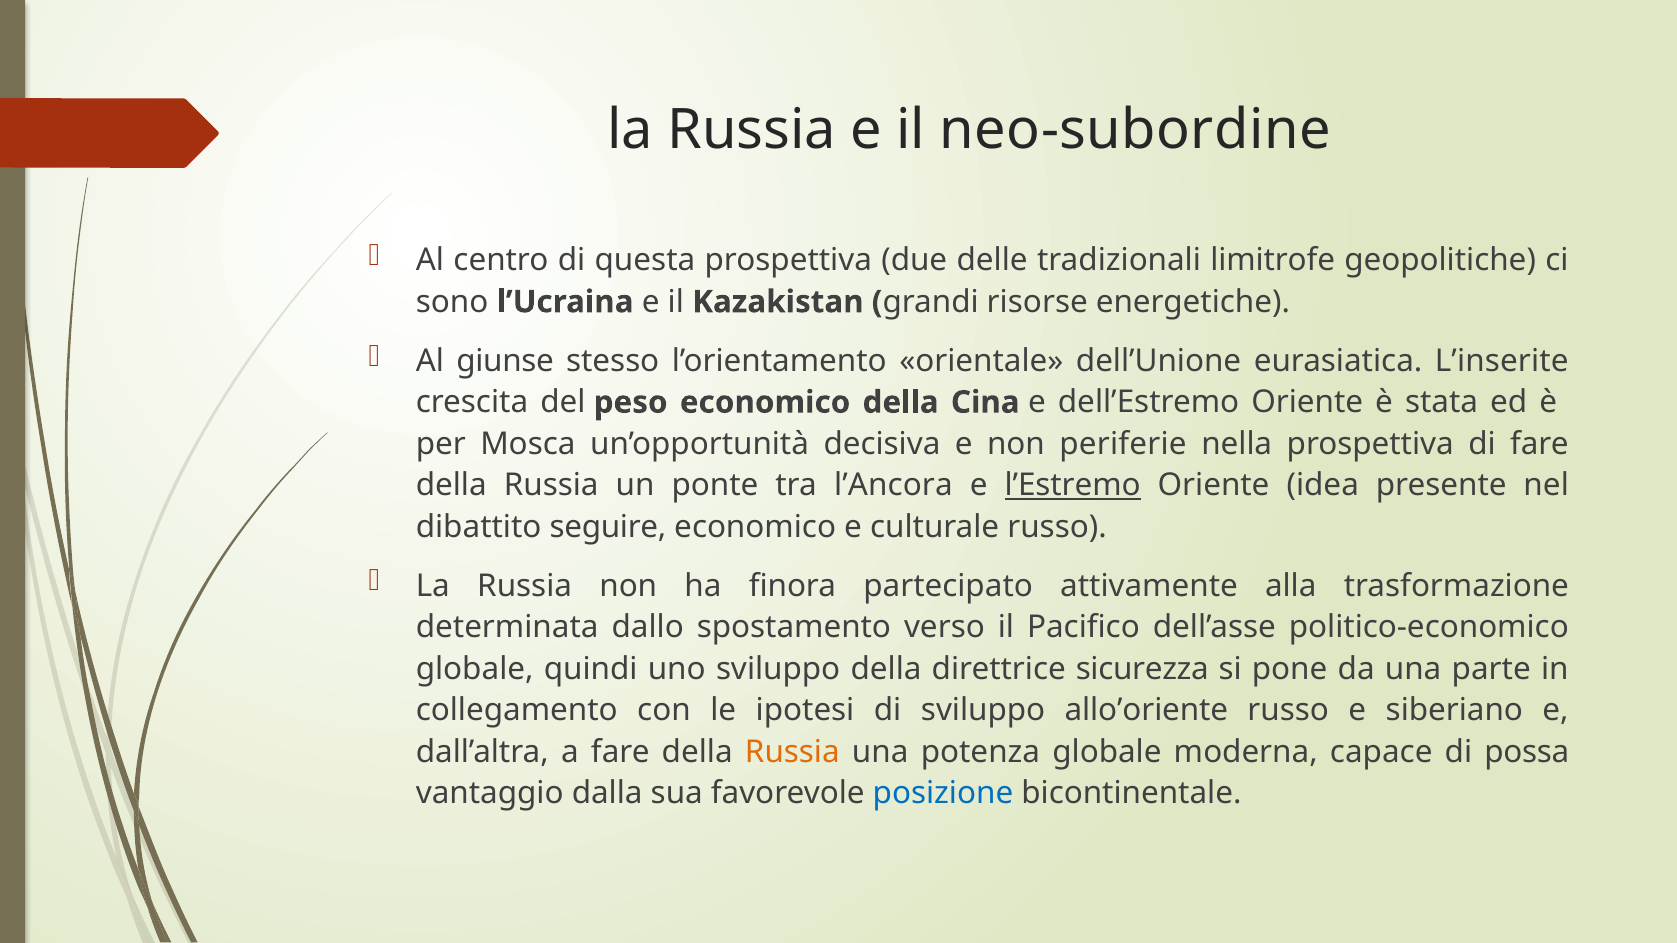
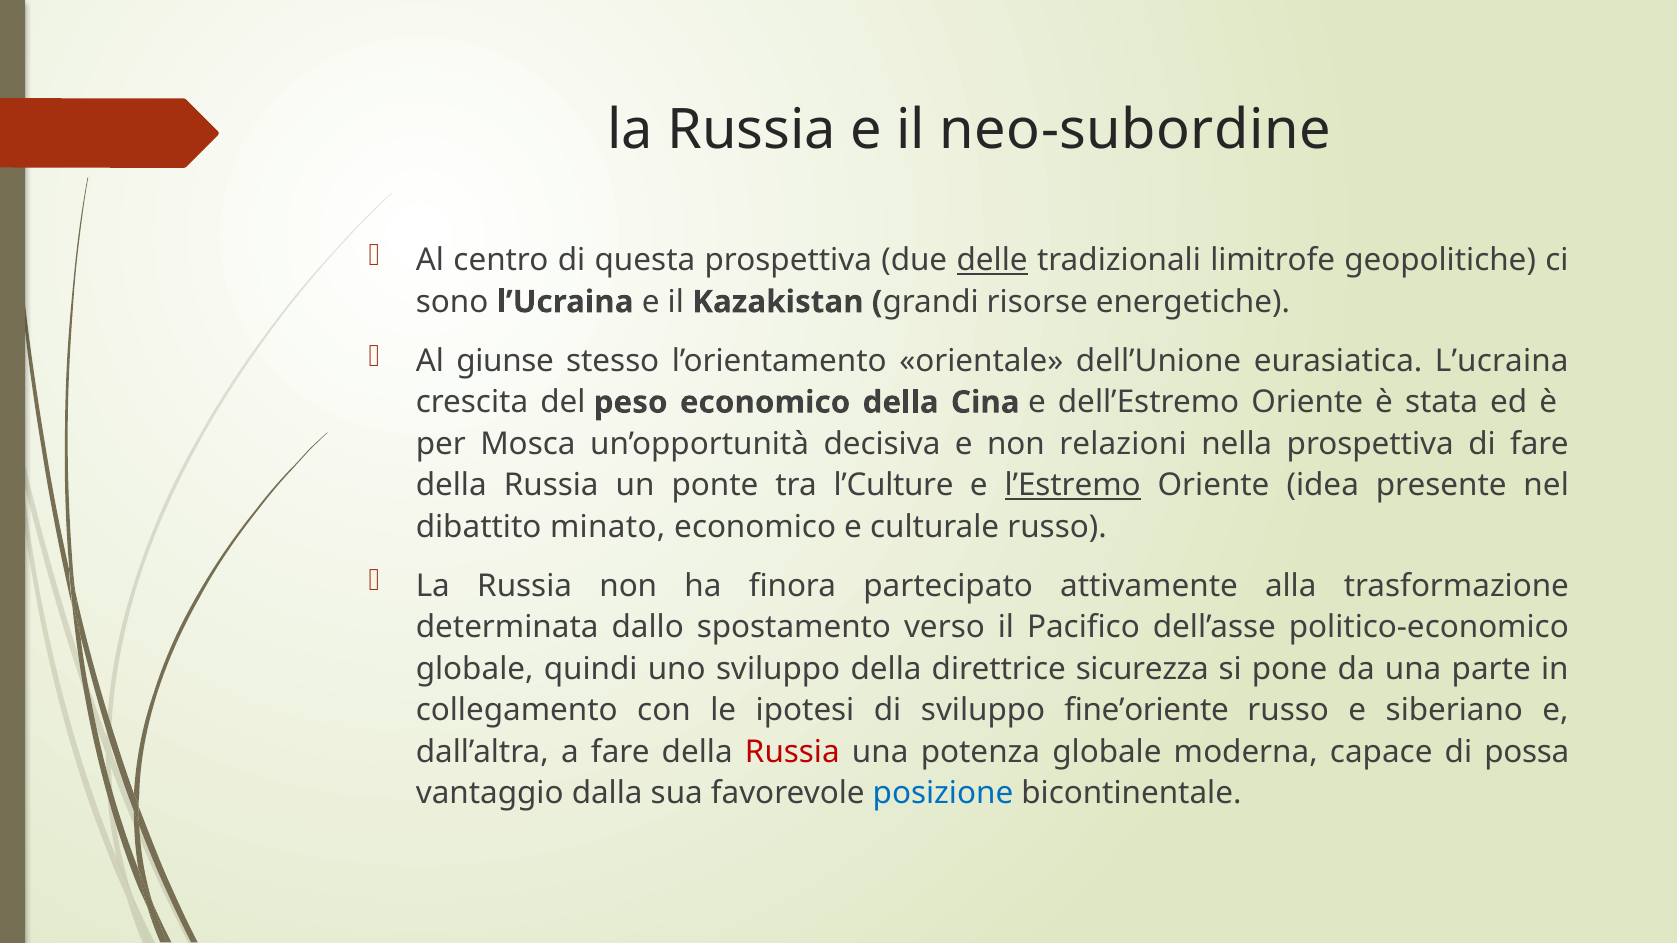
delle underline: none -> present (992, 261)
eurasiatica L’inserite: L’inserite -> L’ucraina (1502, 361)
periferie: periferie -> relazioni (1123, 444)
l’Ancora: l’Ancora -> l’Culture (894, 485)
seguire: seguire -> minato (608, 527)
allo’oriente: allo’oriente -> fine’oriente (1147, 710)
Russia colour: orange -> red (792, 752)
